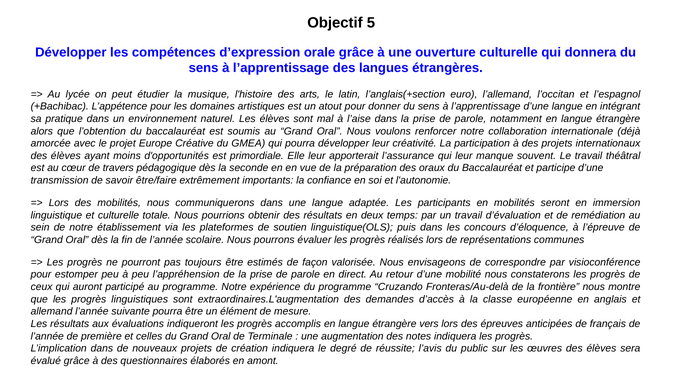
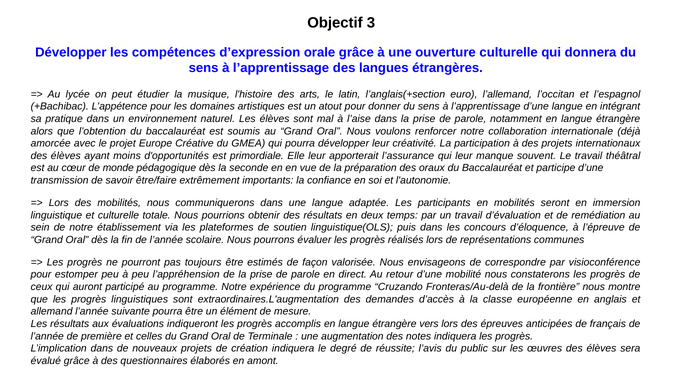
5: 5 -> 3 (371, 23)
travers: travers -> monde (118, 168)
